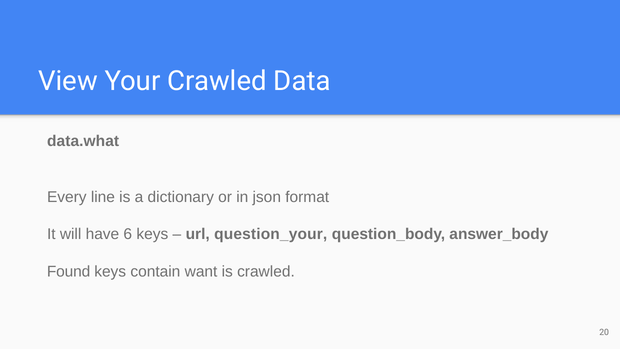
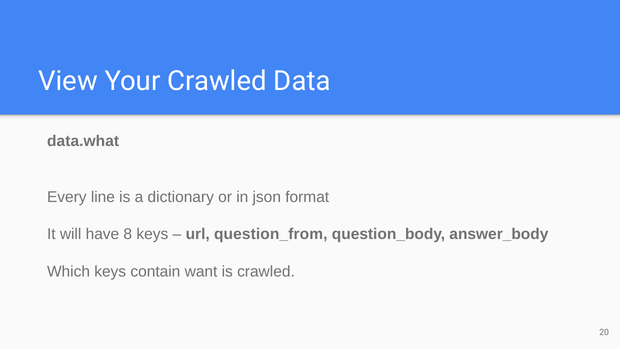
6: 6 -> 8 (128, 234)
question_your: question_your -> question_from (271, 234)
Found: Found -> Which (69, 271)
